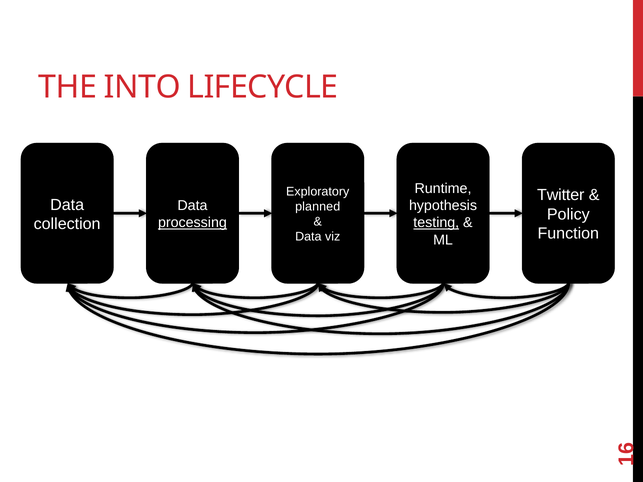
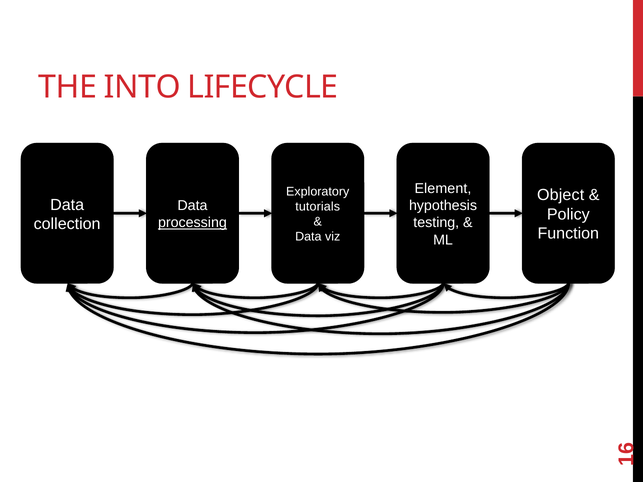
Runtime: Runtime -> Element (443, 189)
Twitter: Twitter -> Object (561, 195)
planned: planned -> tutorials (318, 207)
testing underline: present -> none (436, 223)
